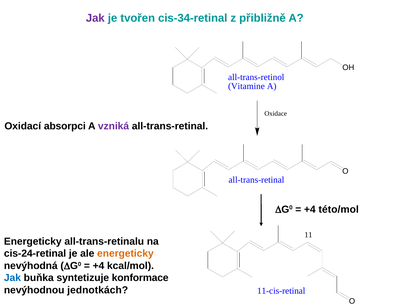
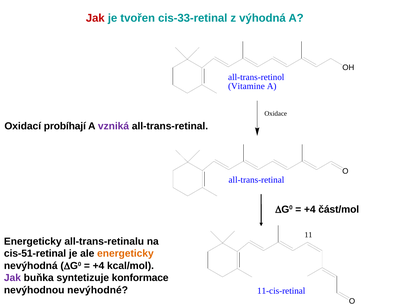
Jak colour: purple -> red (95, 18)
cis-34-retinal: cis-34-retinal -> cis-33-retinal (193, 18)
přibližně: přibližně -> výhodná (263, 18)
absorpci: absorpci -> probíhají (65, 126)
této/mol: této/mol -> část/mol (339, 209)
cis-24-retinal: cis-24-retinal -> cis-51-retinal (35, 254)
Jak colour: blue -> purple (12, 278)
jednotkách: jednotkách -> nevýhodné (98, 290)
